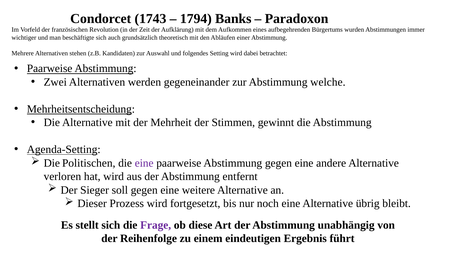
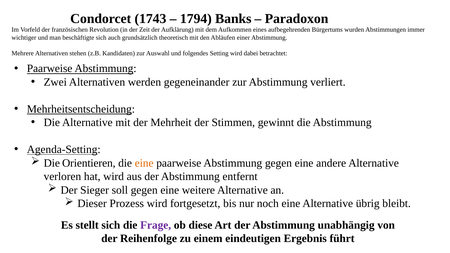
welche: welche -> verliert (328, 82)
Politischen: Politischen -> Orientieren (89, 163)
eine colour: purple -> orange (144, 163)
